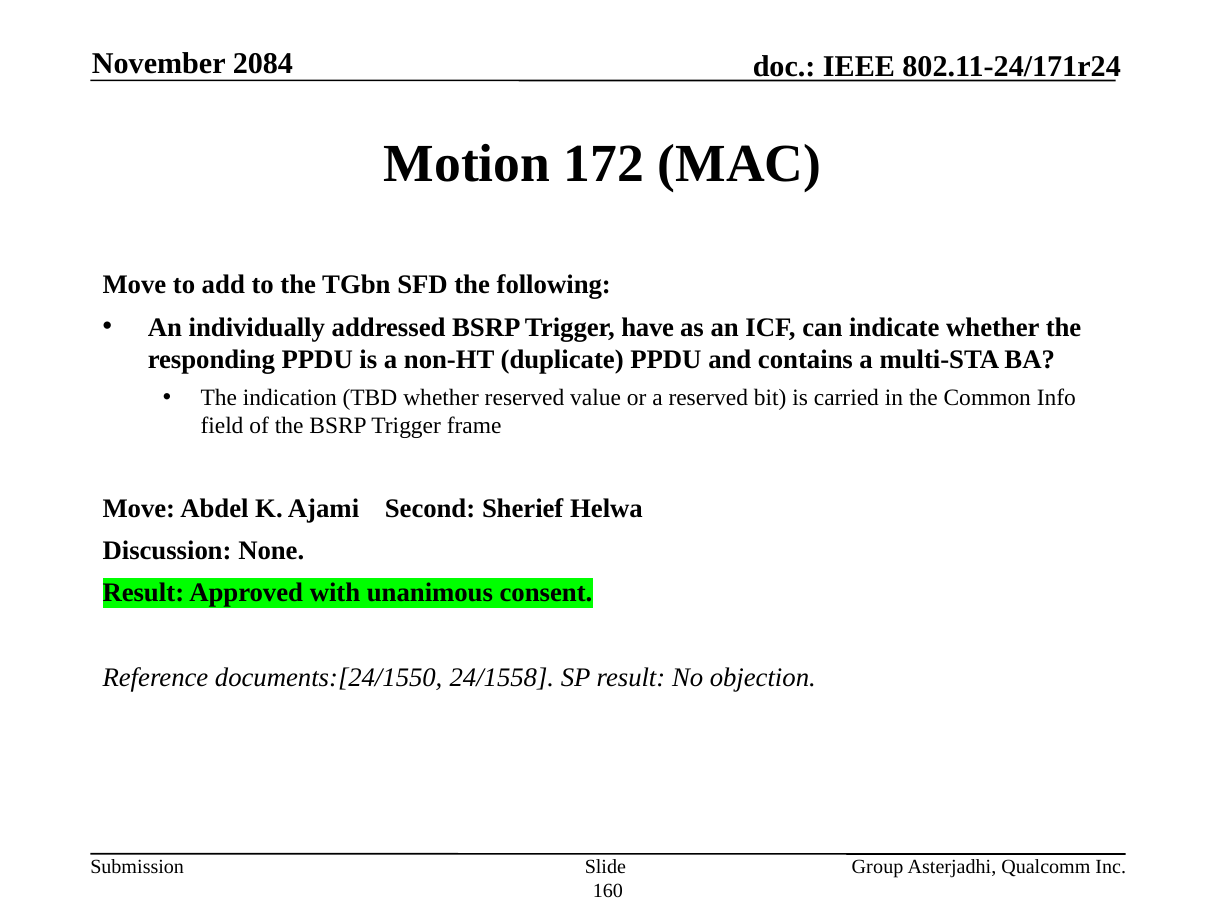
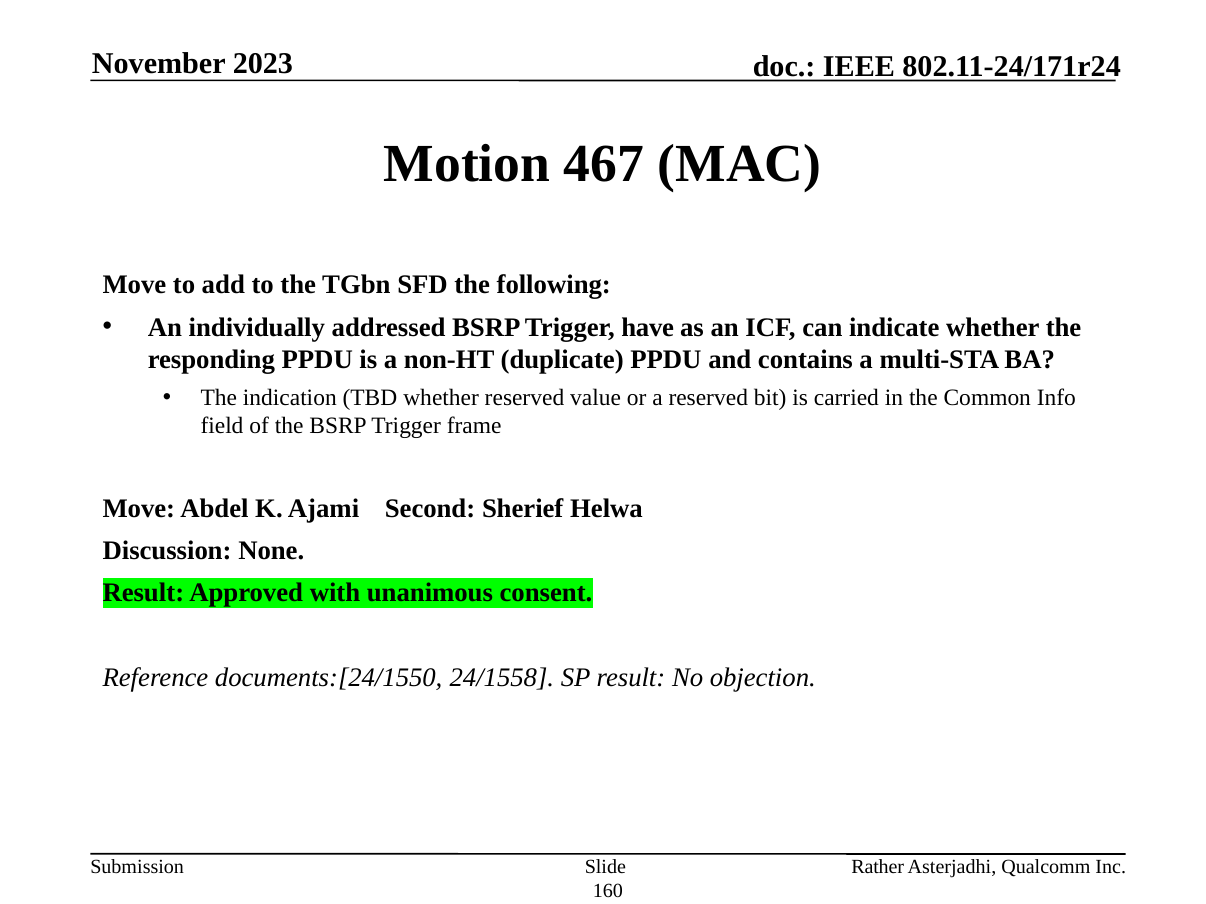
2084: 2084 -> 2023 (263, 64)
172: 172 -> 467 (604, 164)
Group: Group -> Rather (878, 867)
